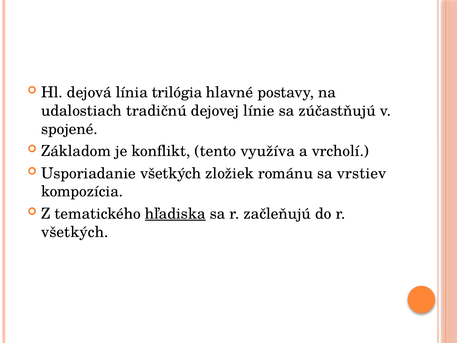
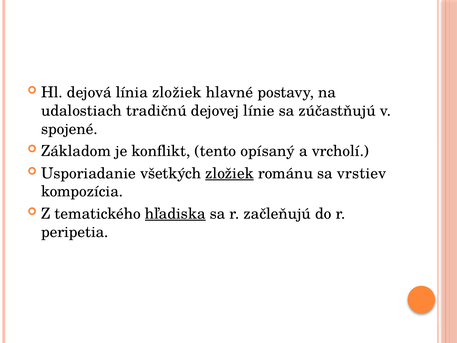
línia trilógia: trilógia -> zložiek (177, 92)
využíva: využíva -> opísaný (268, 151)
zložiek underline: none -> present (229, 173)
všetkých: všetkých -> peripetia (75, 232)
